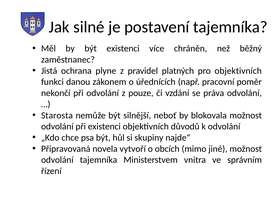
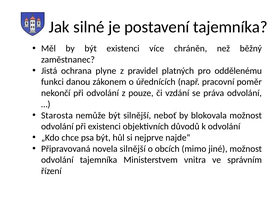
pro objektivních: objektivních -> oddělenému (238, 71)
skupiny: skupiny -> nejprve (149, 138)
novela vytvoří: vytvoří -> silnější (133, 149)
